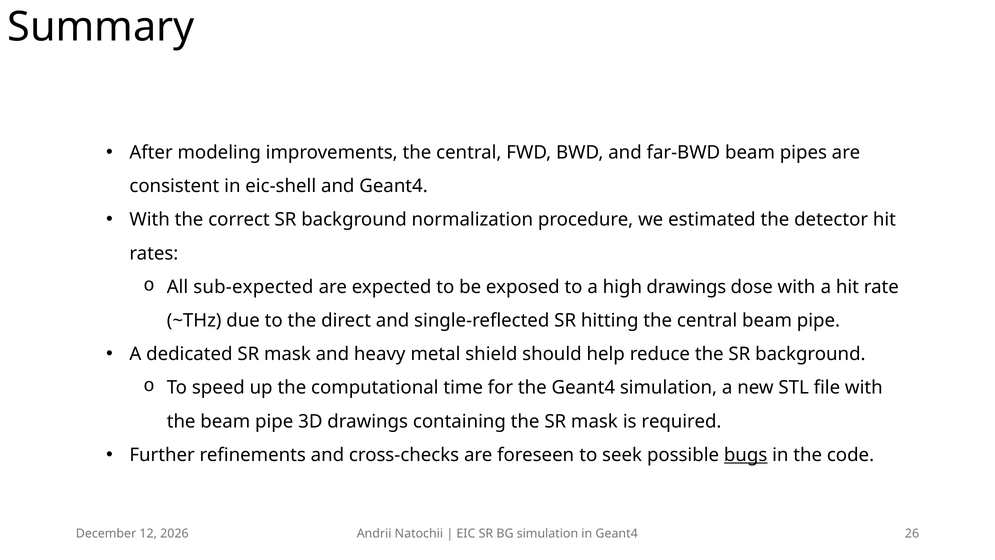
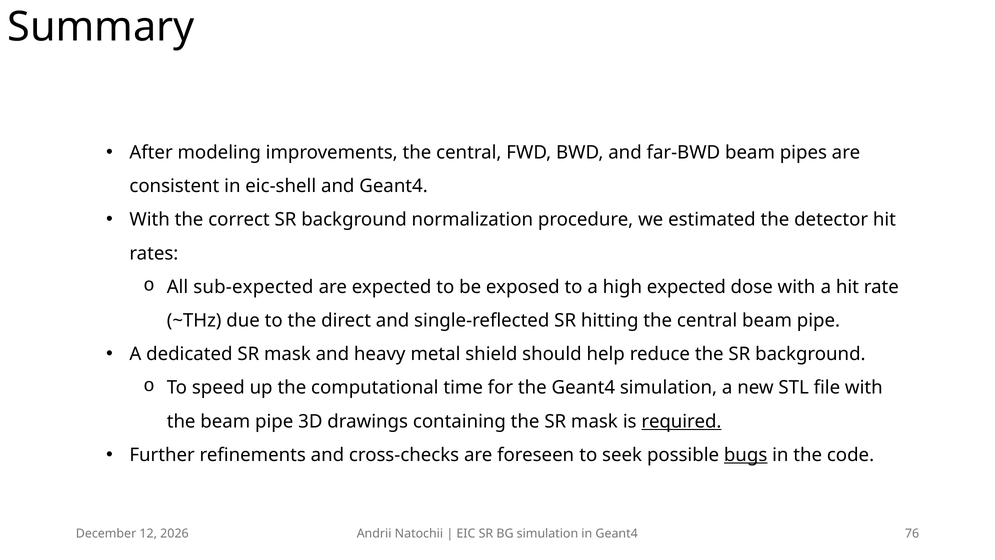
high drawings: drawings -> expected (686, 287)
required underline: none -> present (681, 421)
26: 26 -> 76 (912, 533)
